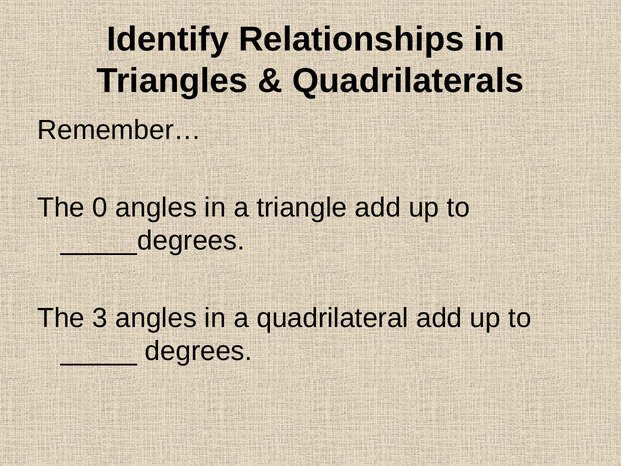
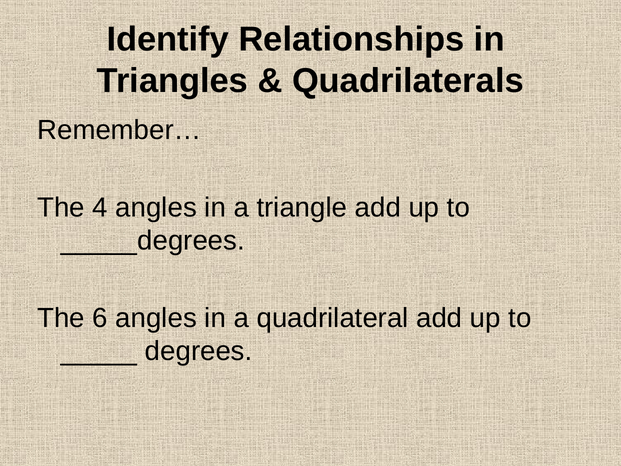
0: 0 -> 4 (100, 208)
3: 3 -> 6 (100, 318)
